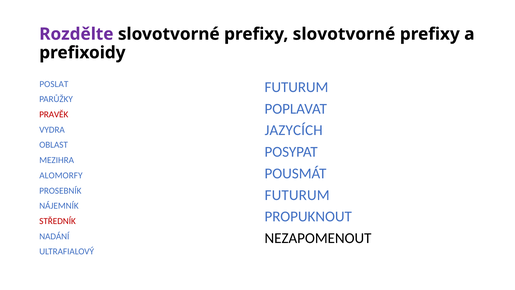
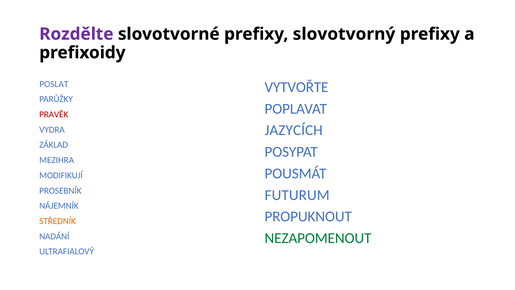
prefixy slovotvorné: slovotvorné -> slovotvorný (344, 34)
FUTURUM: FUTURUM -> VYTVOŘTE (296, 87)
OBLAST: OBLAST -> ZÁKLAD (54, 145)
ALOMORFY: ALOMORFY -> MODIFIKUJÍ (61, 175)
STŘEDNÍK colour: red -> orange (58, 221)
NEZAPOMENOUT colour: black -> green (318, 238)
